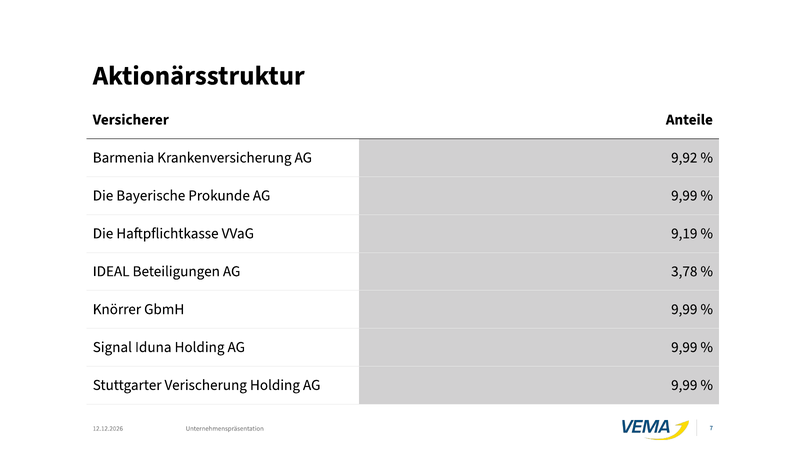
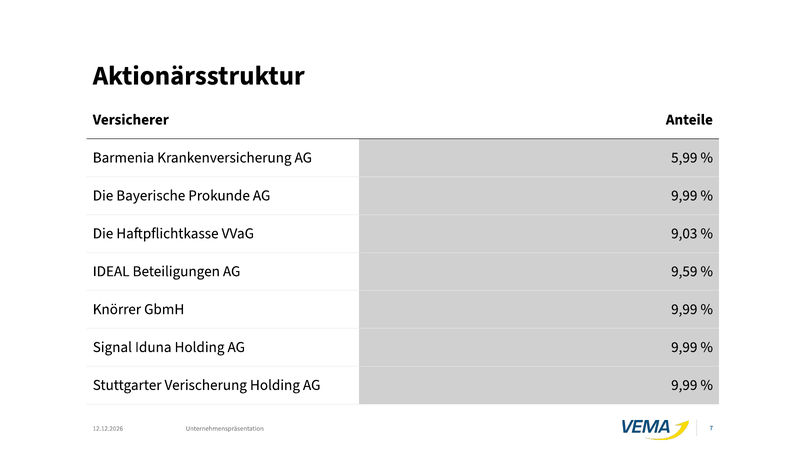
9,92: 9,92 -> 5,99 (684, 157)
9,19: 9,19 -> 9,03 (684, 233)
3,78: 3,78 -> 9,59 (684, 271)
